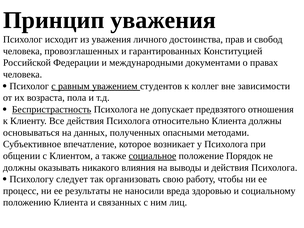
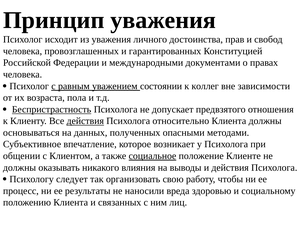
студентов: студентов -> состоянии (161, 86)
действия underline: none -> present (85, 121)
Порядок: Порядок -> Клиенте (243, 156)
